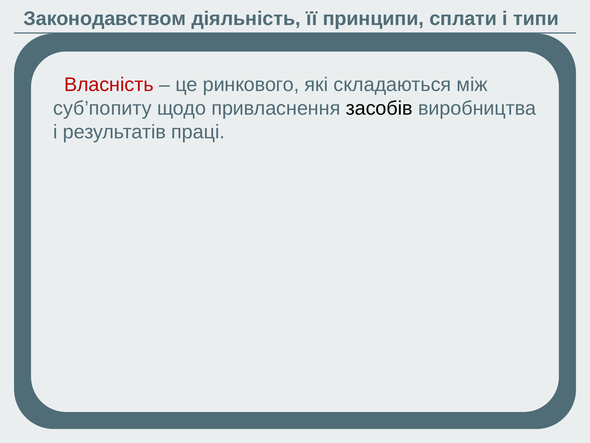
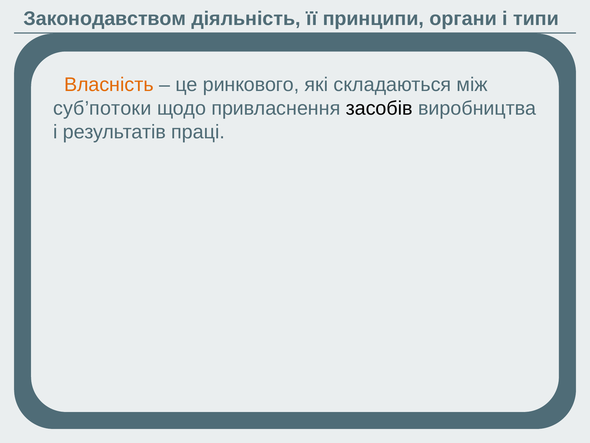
сплати: сплати -> органи (463, 19)
Власність colour: red -> orange (109, 85)
суб’попиту: суб’попиту -> суб’потоки (102, 108)
